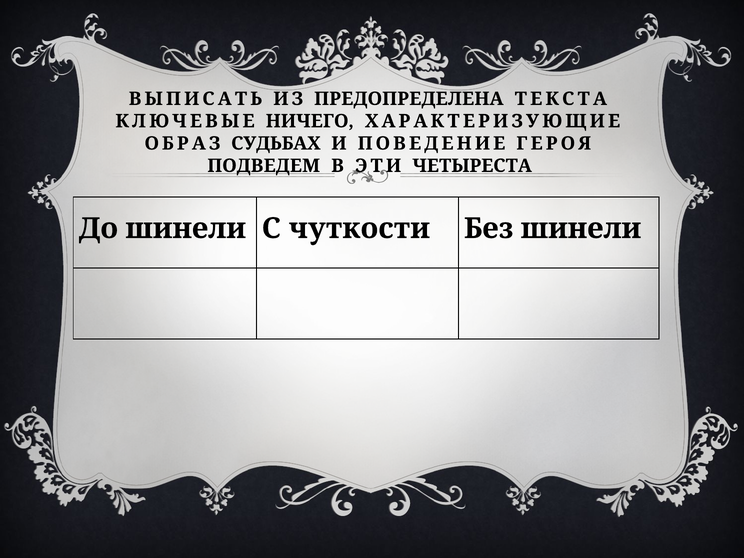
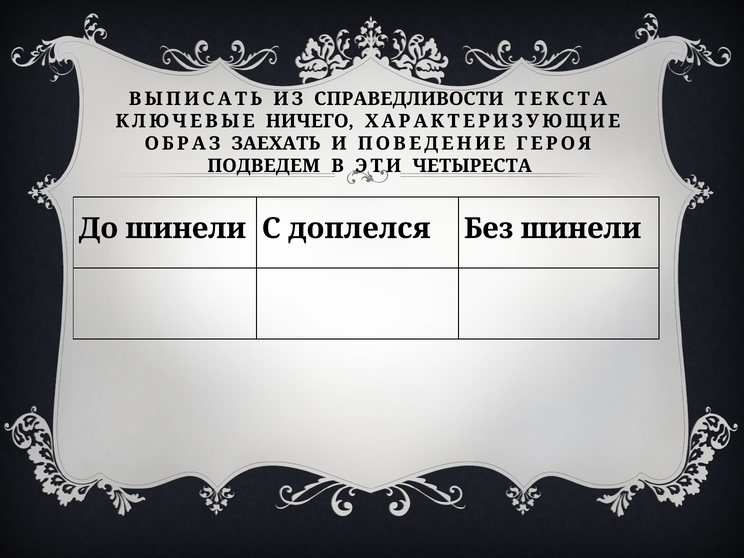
ПРЕДОПРЕДЕЛЕНА: ПРЕДОПРЕДЕЛЕНА -> СПРАВЕДЛИВОСТИ (409, 99)
СУДЬБАХ: СУДЬБАХ -> ЗАЕХАТЬ (276, 143)
чуткости: чуткости -> доплелся (359, 228)
